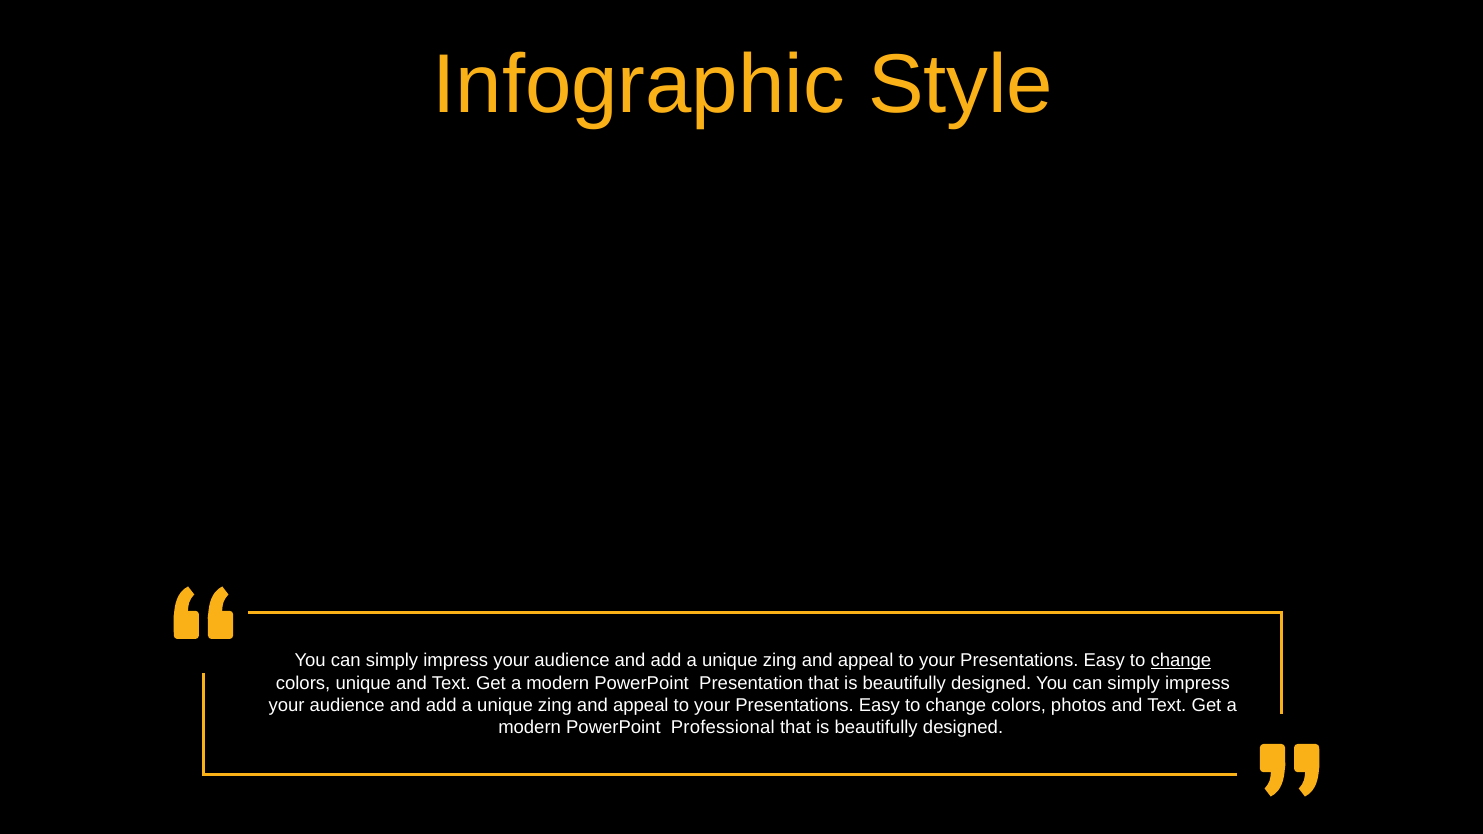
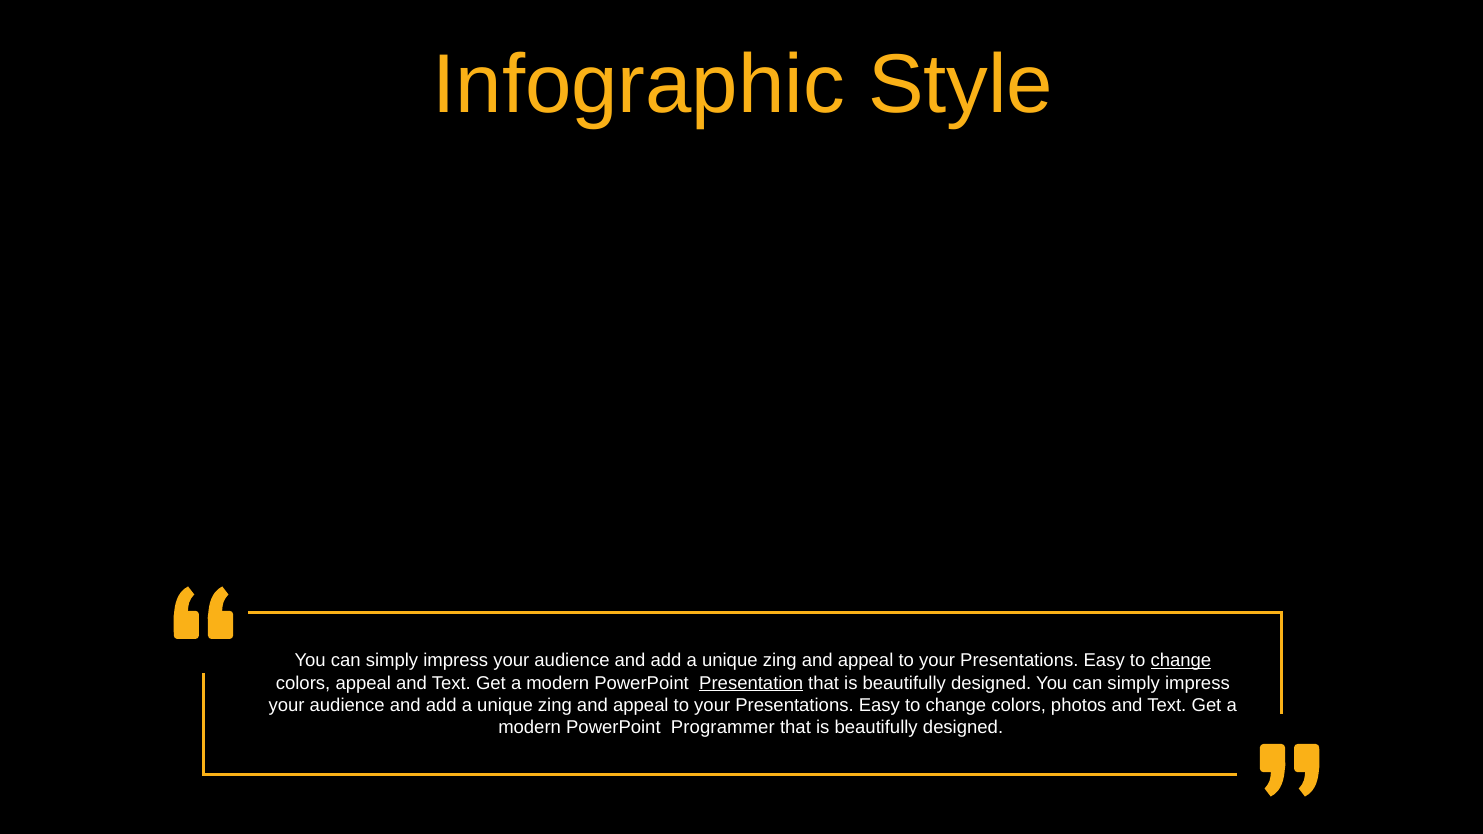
colors unique: unique -> appeal (363, 683)
Presentation underline: none -> present (751, 683)
Professional: Professional -> Programmer (723, 728)
